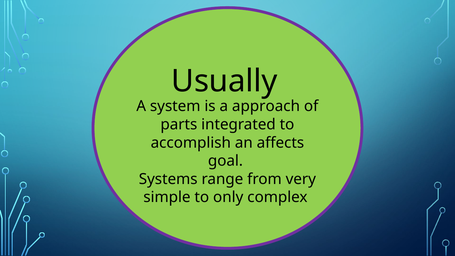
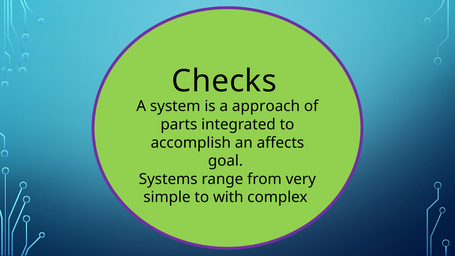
Usually: Usually -> Checks (224, 81)
only: only -> with (228, 197)
